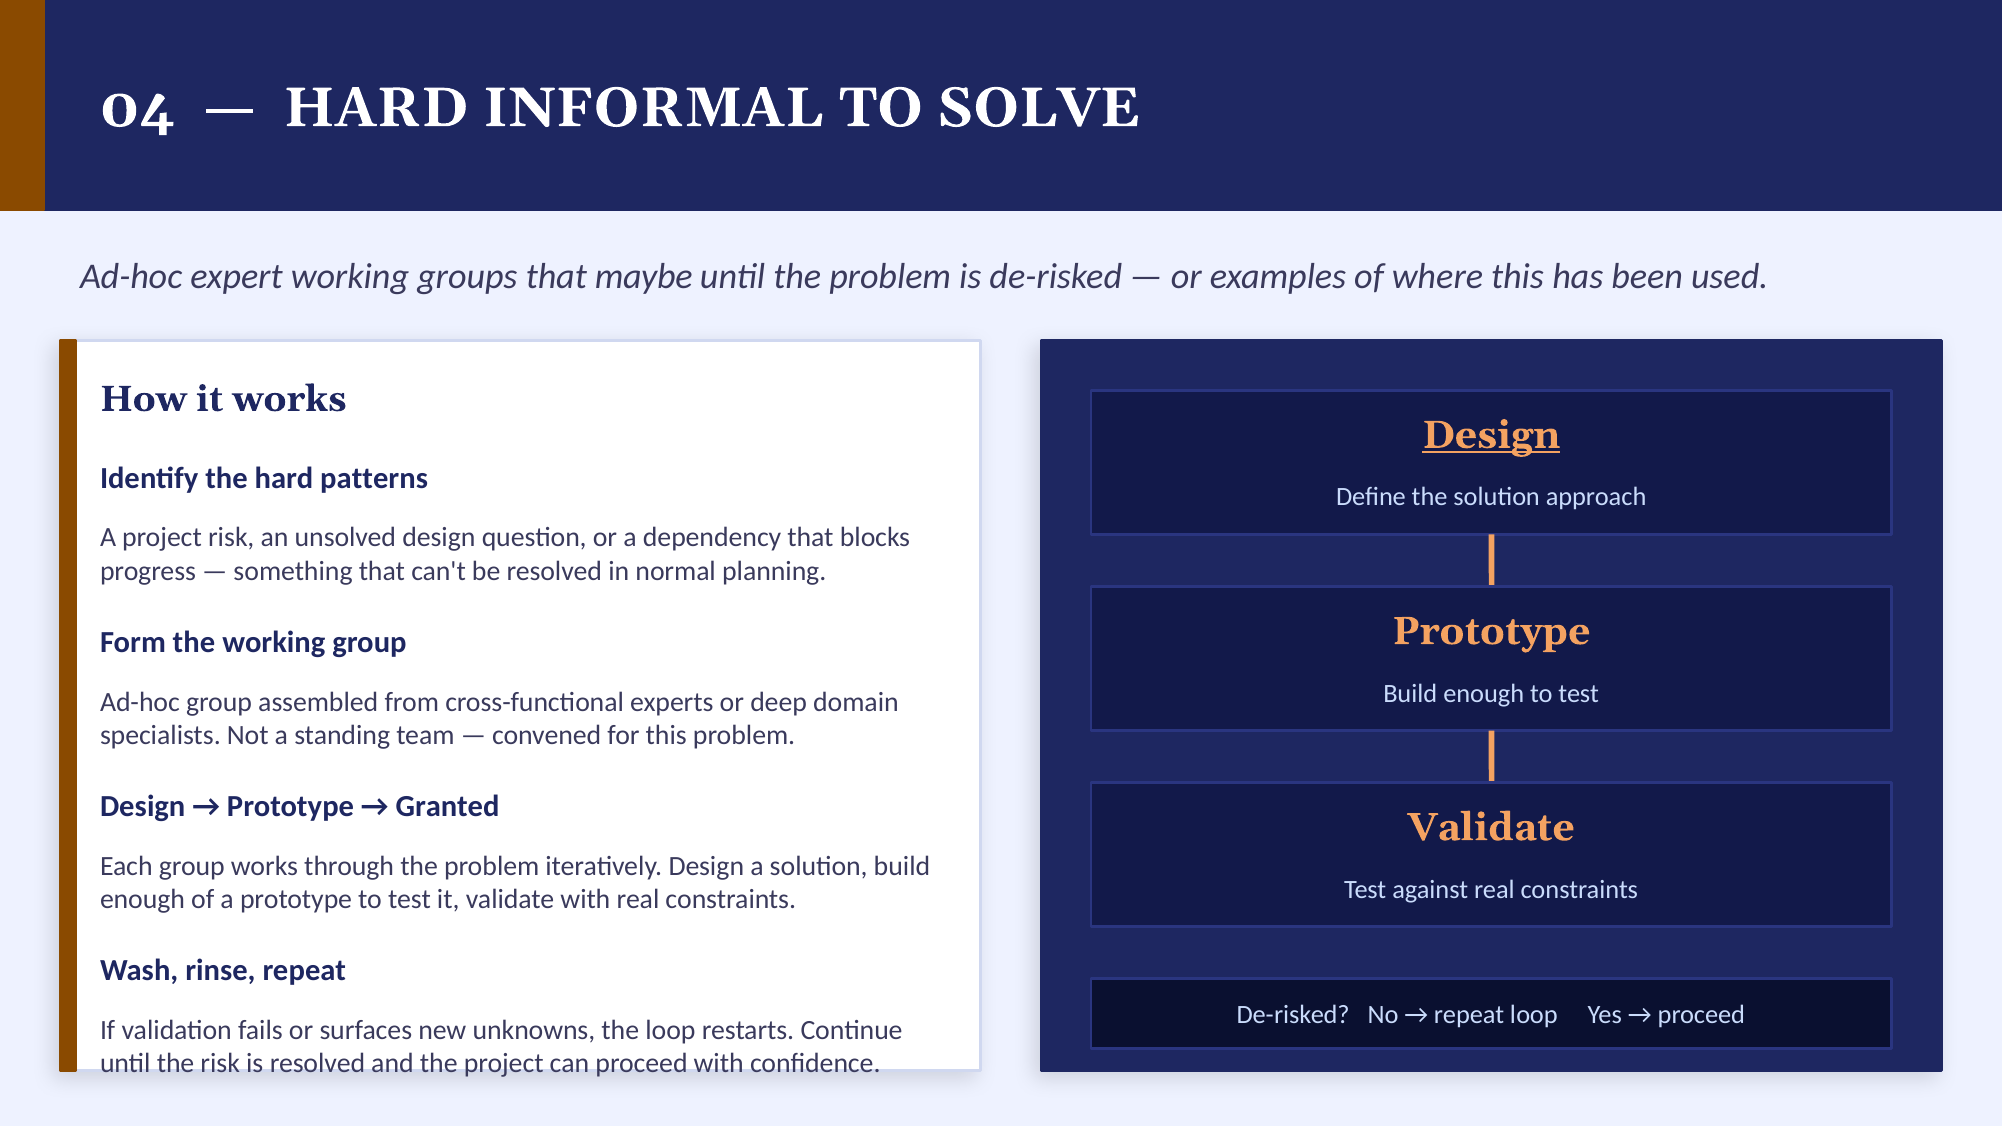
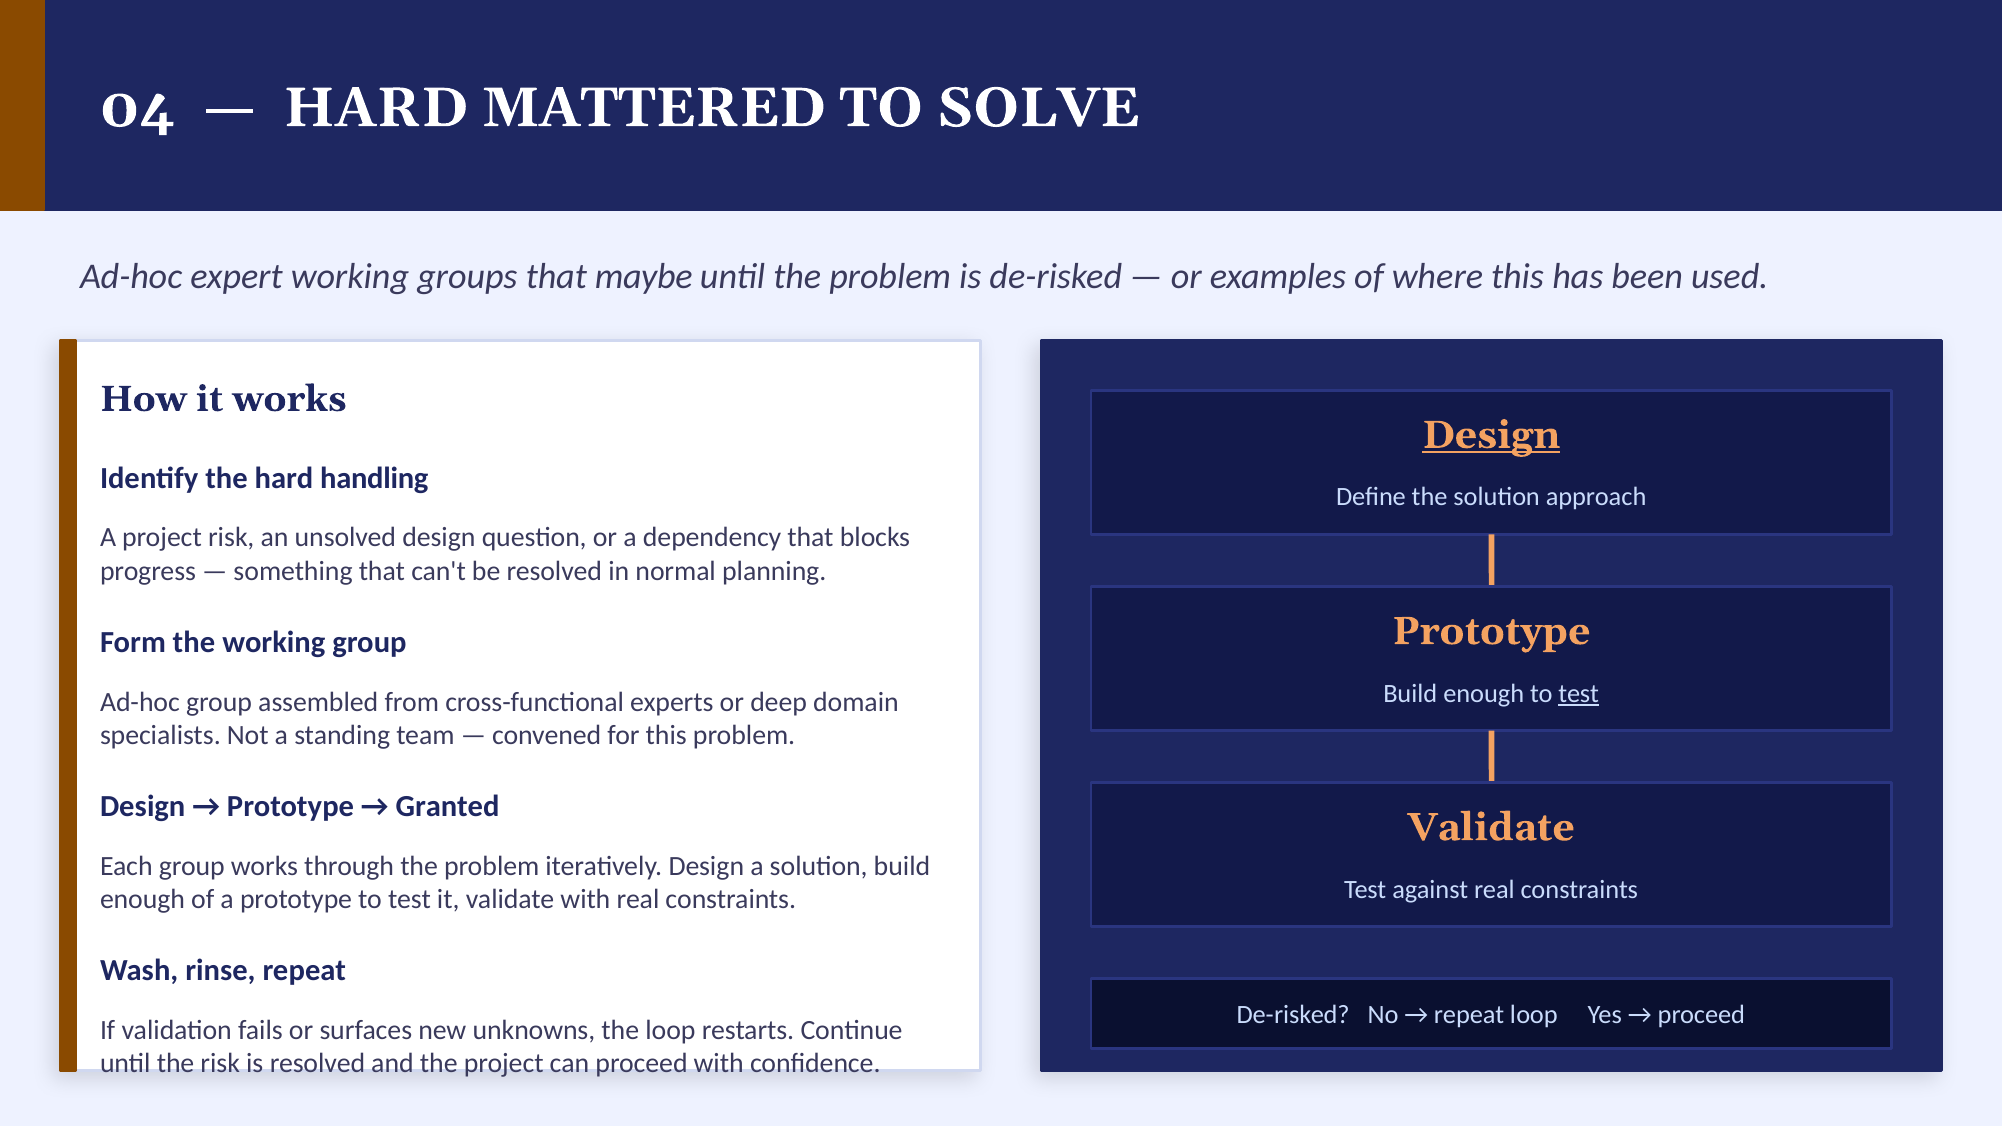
INFORMAL: INFORMAL -> MATTERED (654, 108)
patterns: patterns -> handling (374, 479)
test underline: none -> present (1579, 693)
